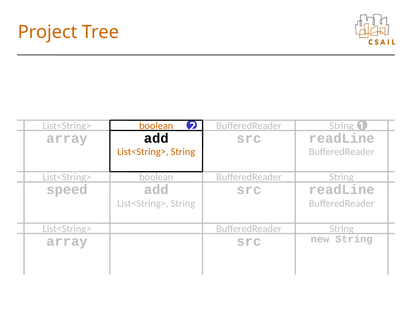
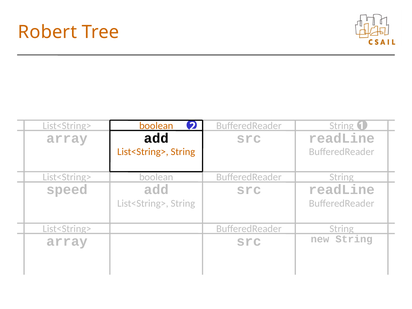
Project: Project -> Robert (47, 32)
